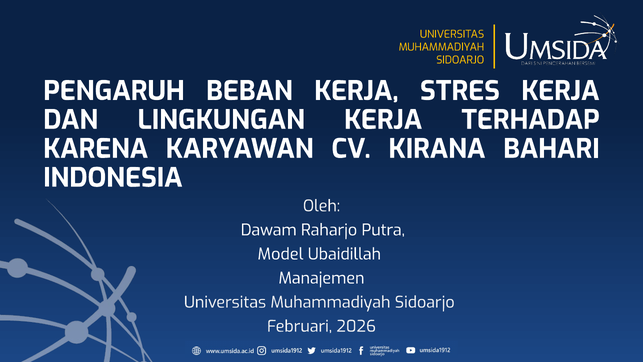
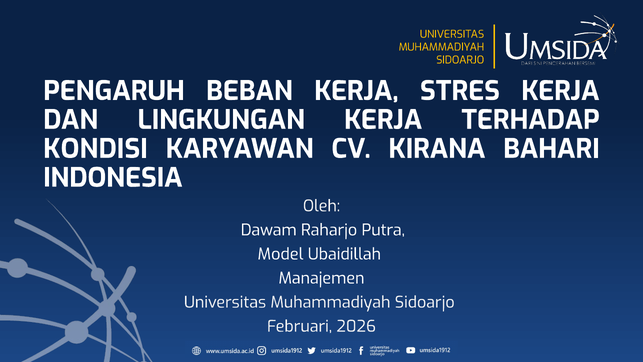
KARENA: KARENA -> KONDISI (96, 149)
